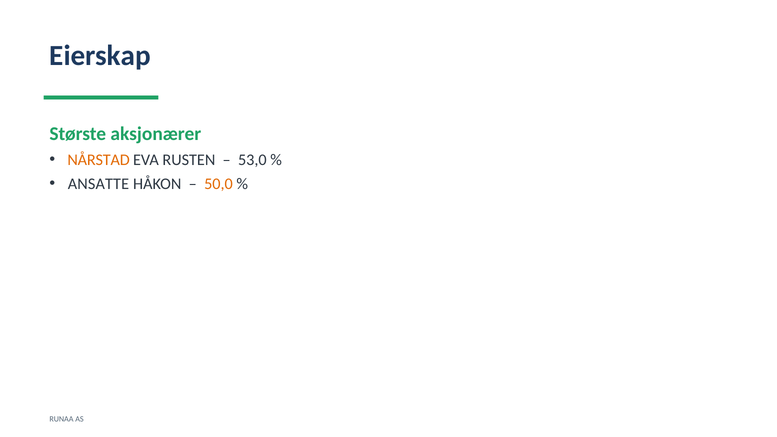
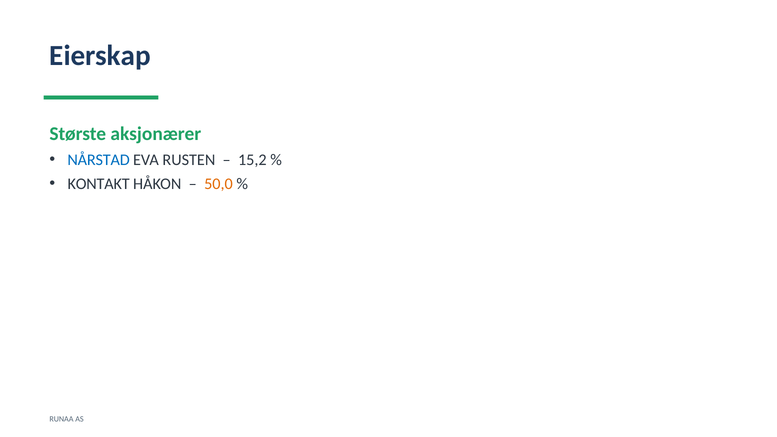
NÅRSTAD colour: orange -> blue (99, 160)
53,0: 53,0 -> 15,2 (252, 160)
ANSATTE: ANSATTE -> KONTAKT (99, 184)
